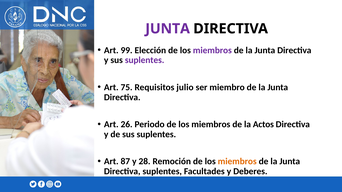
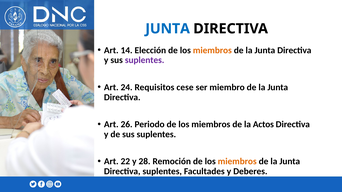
JUNTA colour: purple -> blue (168, 29)
99: 99 -> 14 (127, 50)
miembros colour: purple -> orange (212, 50)
75: 75 -> 24 (127, 87)
julio: julio -> cese (185, 87)
87: 87 -> 22 (125, 162)
